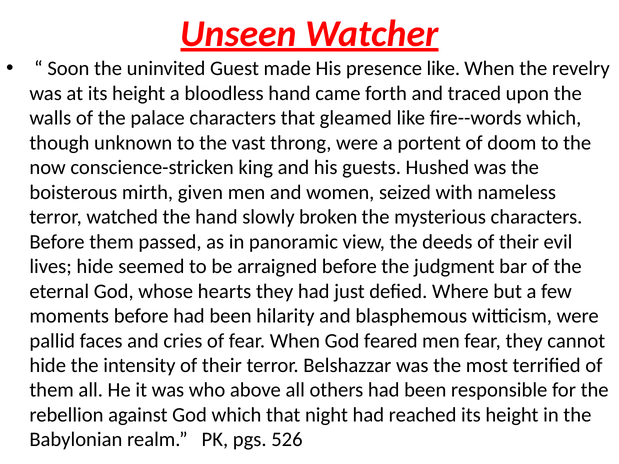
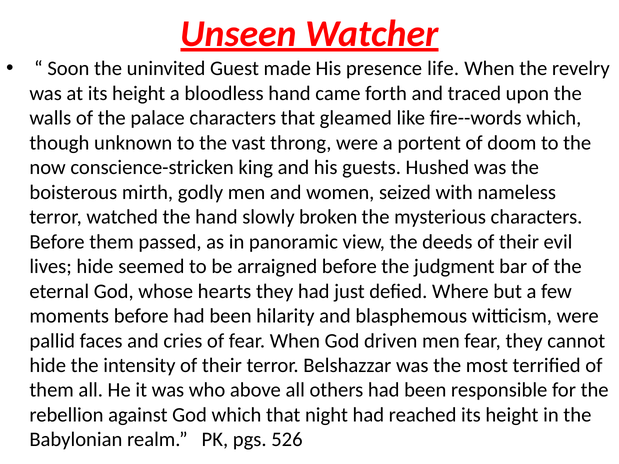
presence like: like -> life (443, 69)
given: given -> godly (200, 192)
feared: feared -> driven (391, 341)
